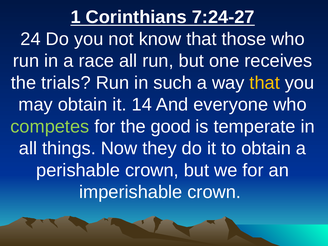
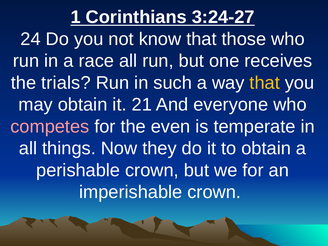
7:24-27: 7:24-27 -> 3:24-27 (223, 17)
14: 14 -> 21 (142, 105)
competes colour: light green -> pink (50, 127)
good: good -> even (171, 127)
